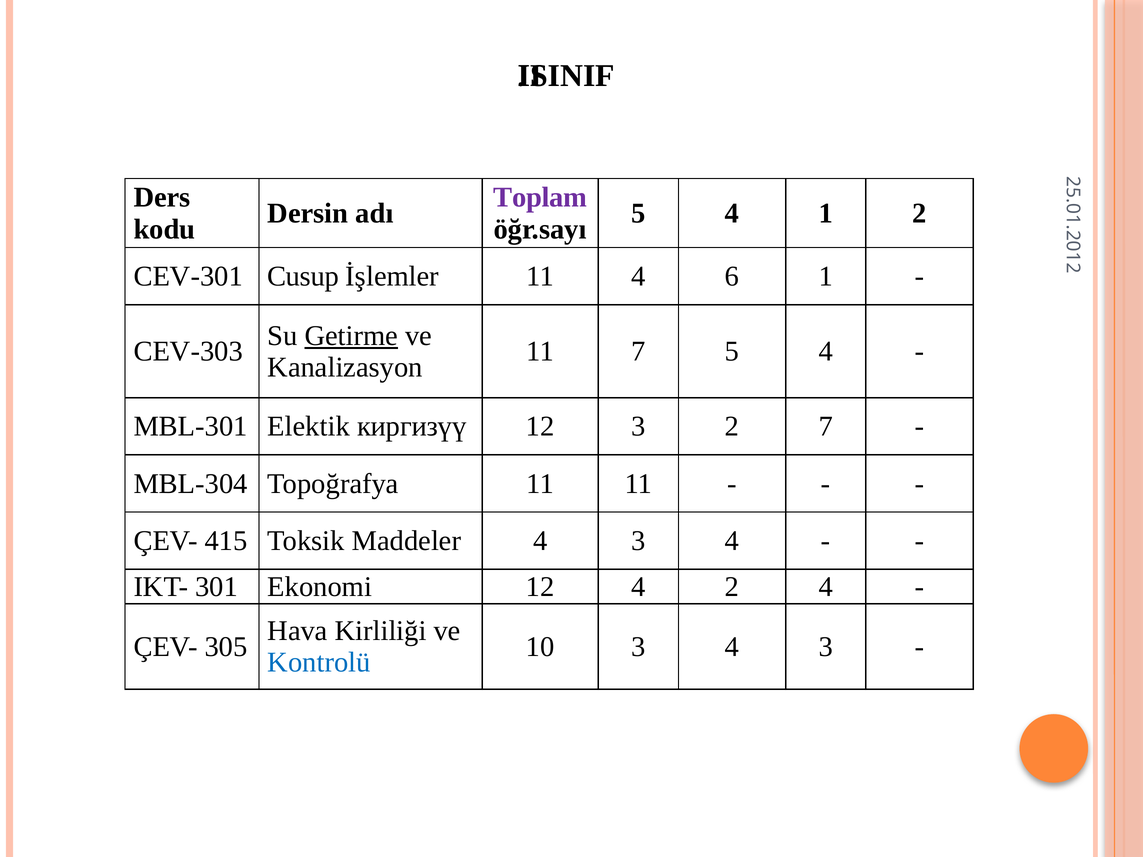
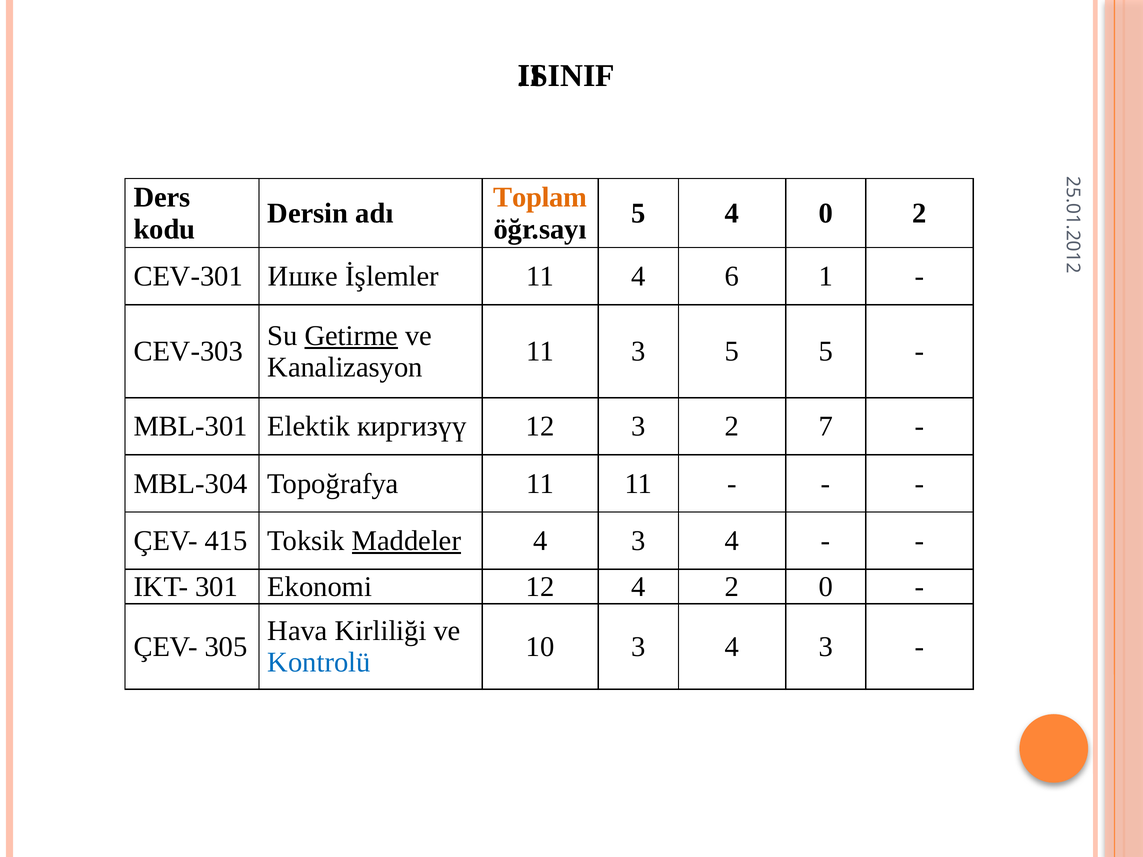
Toplam colour: purple -> orange (540, 198)
4 1: 1 -> 0 (826, 213)
Cusup: Cusup -> Ишке (303, 276)
11 7: 7 -> 3 (638, 352)
4: 4 -> 5 (826, 352)
Maddeler underline: none -> present (406, 541)
4 2 4: 4 -> 0 (826, 587)
